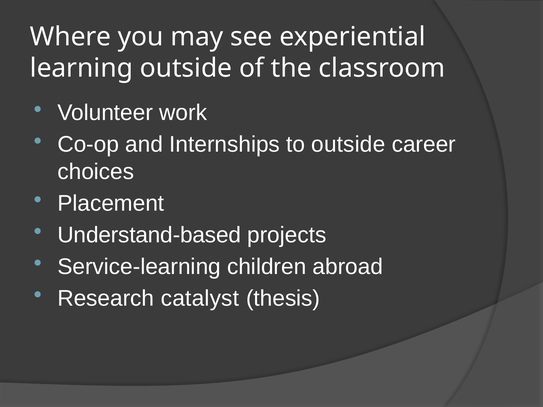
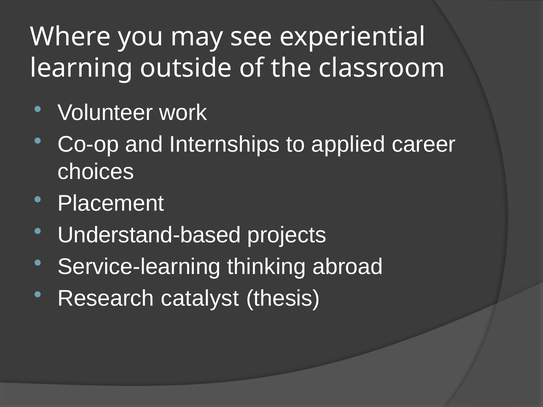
to outside: outside -> applied (348, 145)
children: children -> thinking (267, 267)
